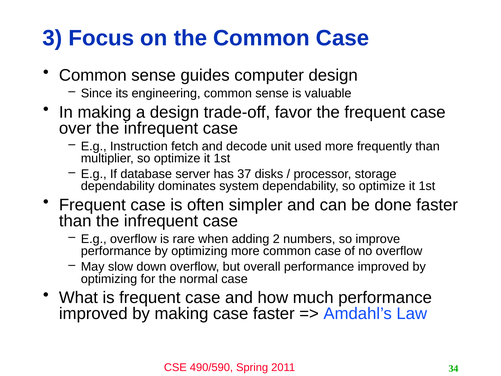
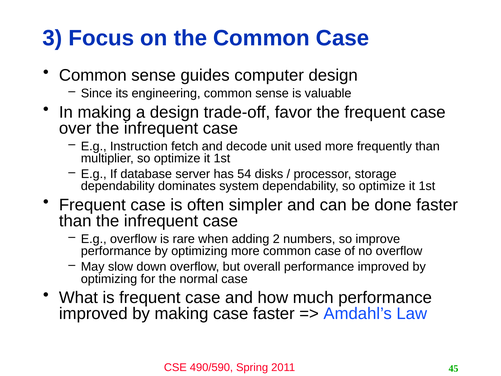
37: 37 -> 54 (244, 174)
34: 34 -> 45 (453, 368)
